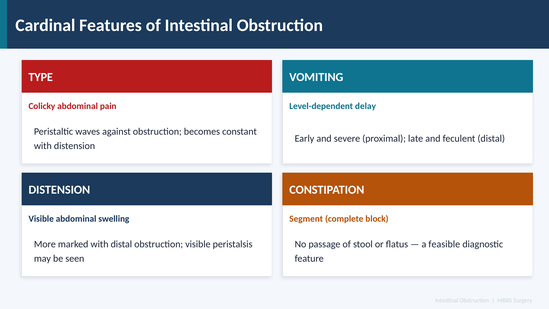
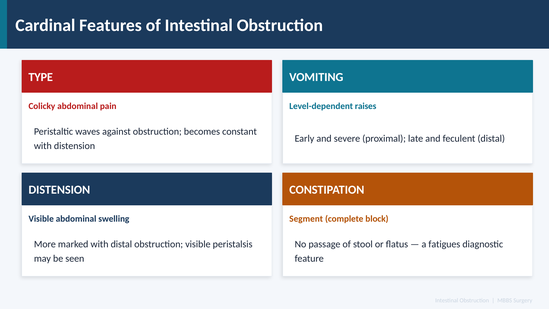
delay: delay -> raises (366, 106)
feasible: feasible -> fatigues (444, 244)
